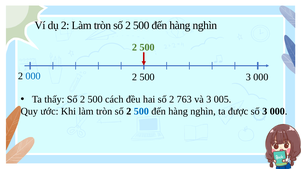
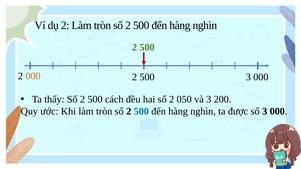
000 colour: blue -> orange (33, 76)
763: 763 -> 050 (184, 100)
005: 005 -> 200 (223, 100)
